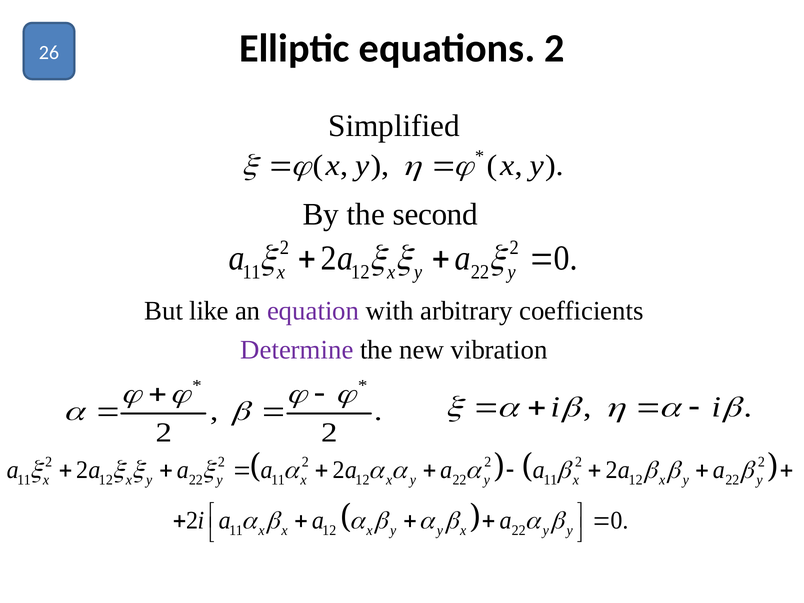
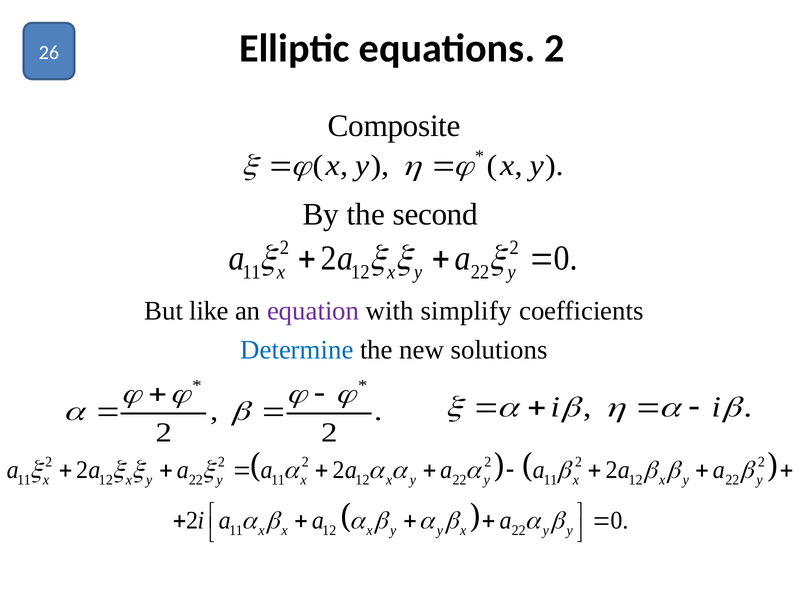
Simplified: Simplified -> Composite (394, 126)
arbitrary: arbitrary -> simplify (466, 311)
Determine colour: purple -> blue (297, 350)
vibration: vibration -> solutions (499, 350)
